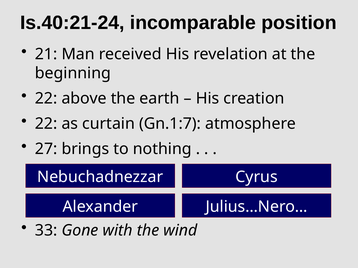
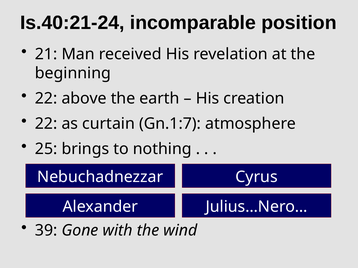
27: 27 -> 25 (46, 149)
33: 33 -> 39 (46, 231)
